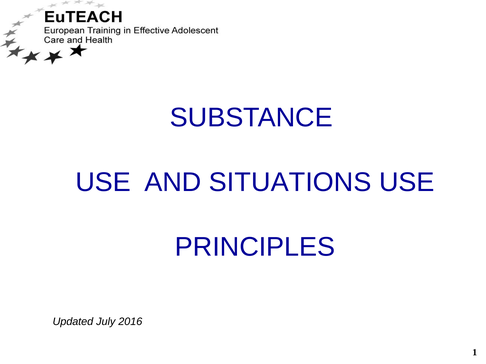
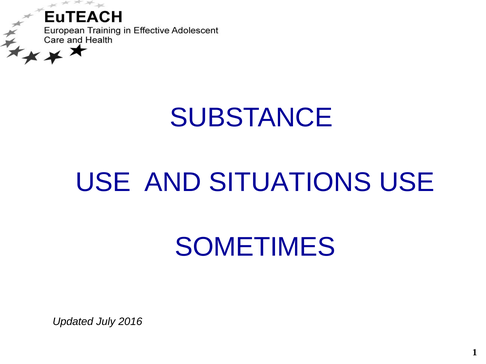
PRINCIPLES: PRINCIPLES -> SOMETIMES (255, 247)
